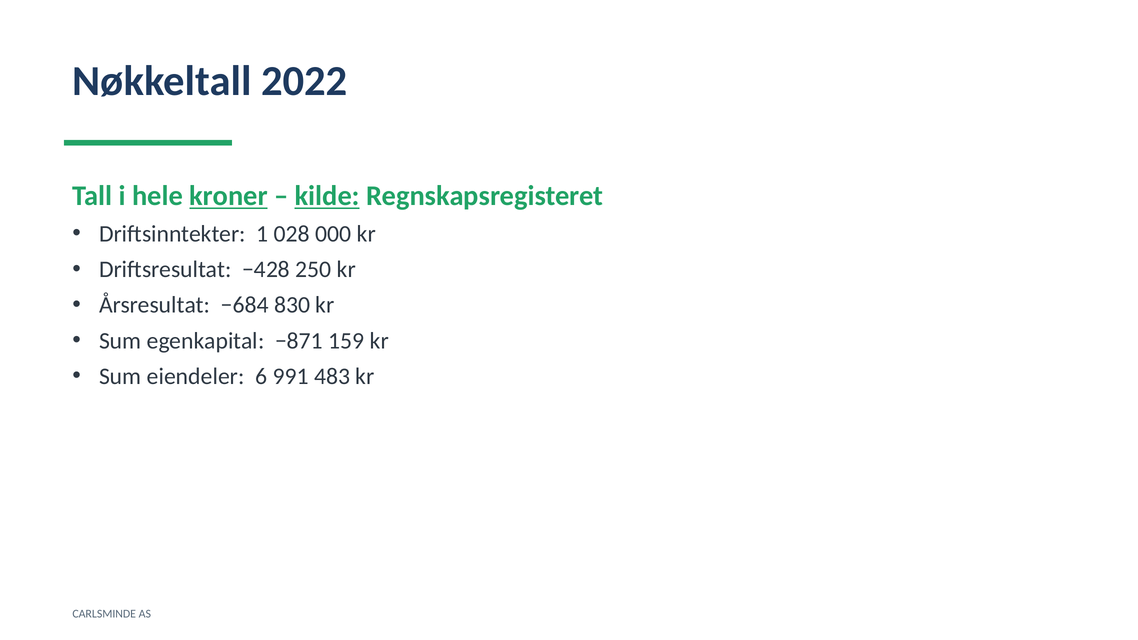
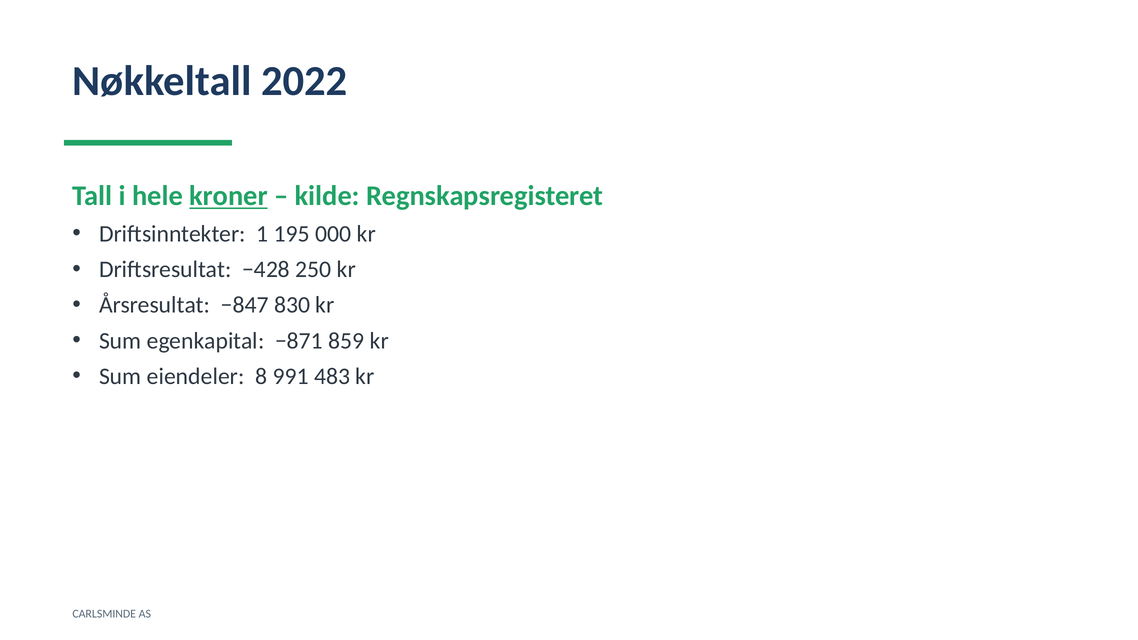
kilde underline: present -> none (327, 196)
028: 028 -> 195 (292, 234)
−684: −684 -> −847 (245, 305)
159: 159 -> 859 (346, 341)
6: 6 -> 8 (261, 376)
